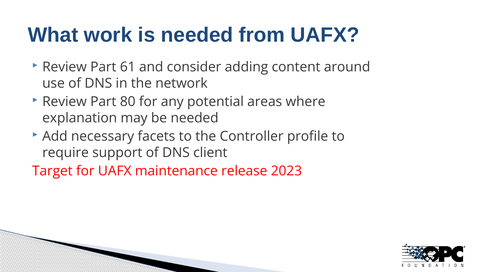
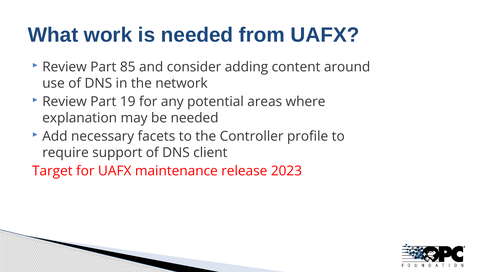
61: 61 -> 85 (128, 67)
80: 80 -> 19 (128, 102)
